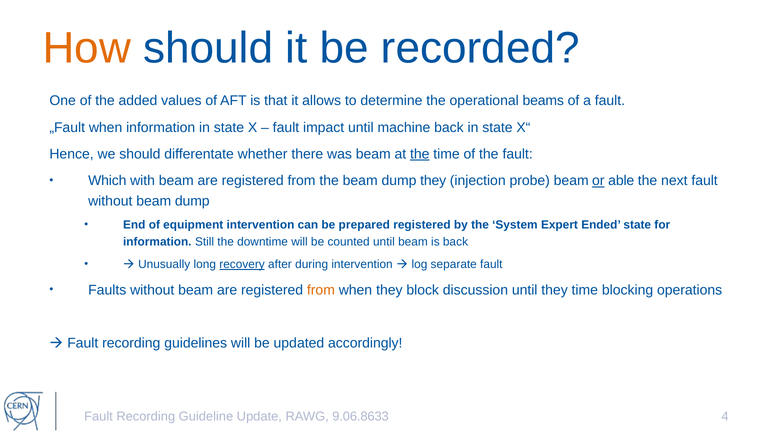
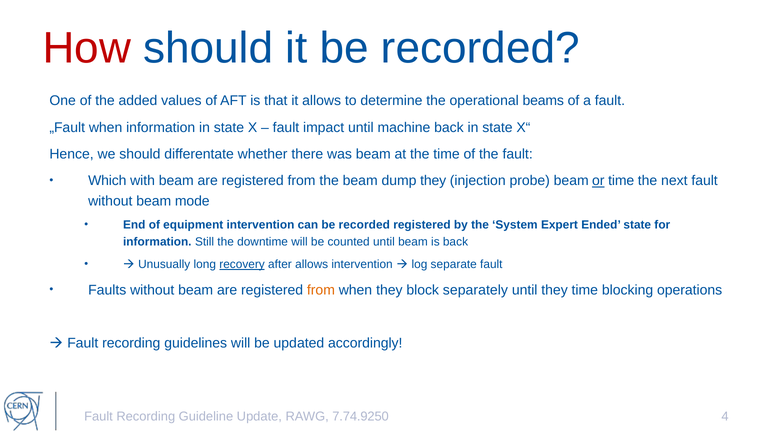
How colour: orange -> red (87, 48)
the underline: present -> none (420, 154)
or able: able -> time (621, 181)
without beam dump: dump -> mode (192, 201)
can be prepared: prepared -> recorded (364, 225)
after during: during -> allows (312, 264)
discussion: discussion -> separately (475, 290)
9.06.8633: 9.06.8633 -> 7.74.9250 (361, 417)
